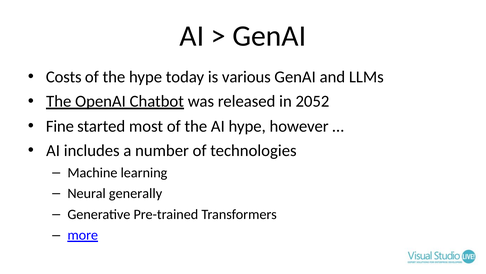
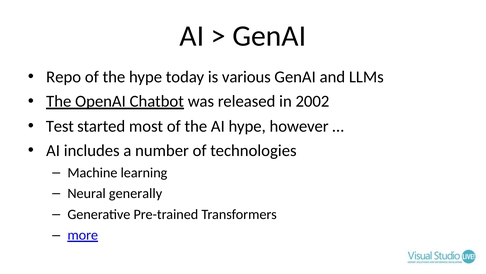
Costs: Costs -> Repo (64, 77)
2052: 2052 -> 2002 (312, 101)
Fine: Fine -> Test (60, 126)
